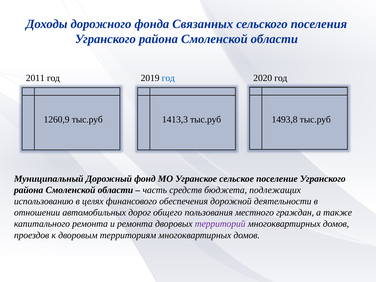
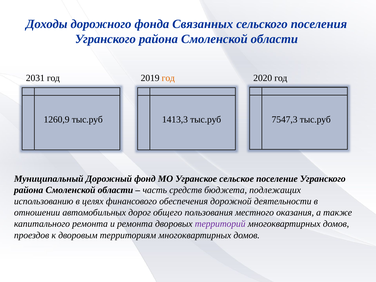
2011: 2011 -> 2031 (35, 78)
год colour: blue -> orange (168, 78)
1493,8: 1493,8 -> 7547,3 (285, 119)
граждан: граждан -> оказания (295, 213)
